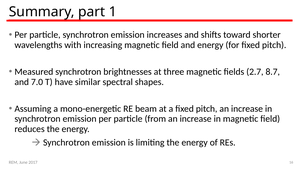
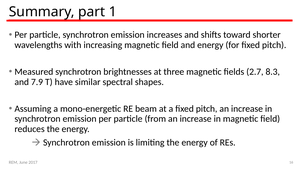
8.7: 8.7 -> 8.3 (273, 72)
7.0: 7.0 -> 7.9 (37, 82)
